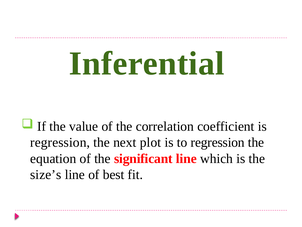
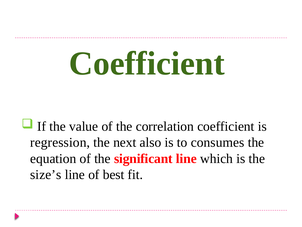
Inferential: Inferential -> Coefficient (147, 63)
plot: plot -> also (151, 142)
to regression: regression -> consumes (218, 142)
